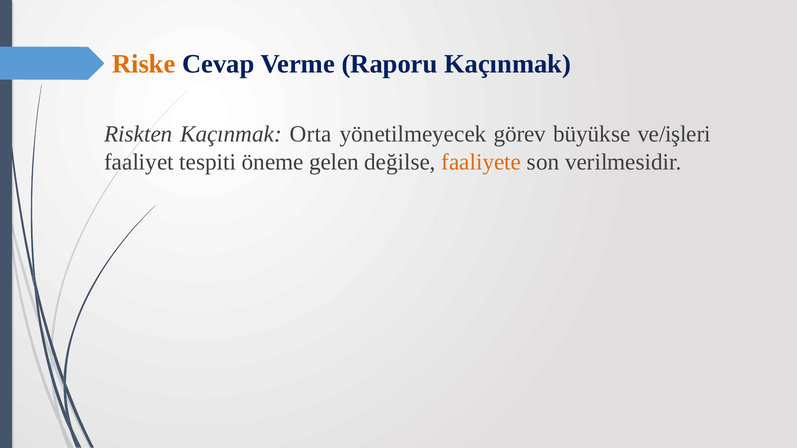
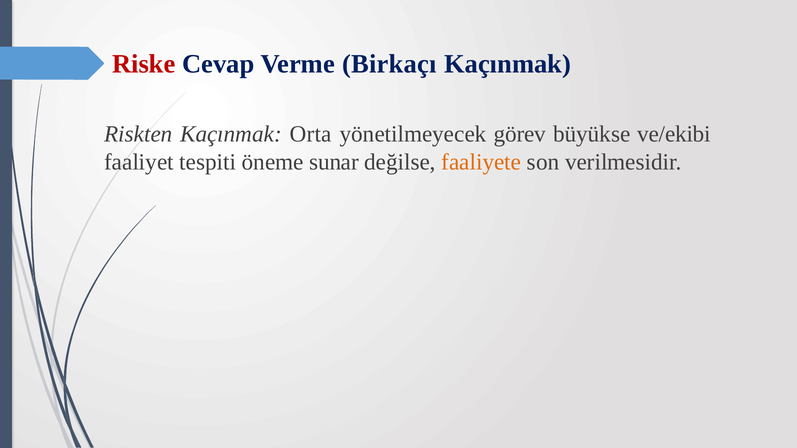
Riske colour: orange -> red (144, 64)
Raporu: Raporu -> Birkaçı (389, 64)
ve/işleri: ve/işleri -> ve/ekibi (674, 134)
gelen: gelen -> sunar (334, 162)
